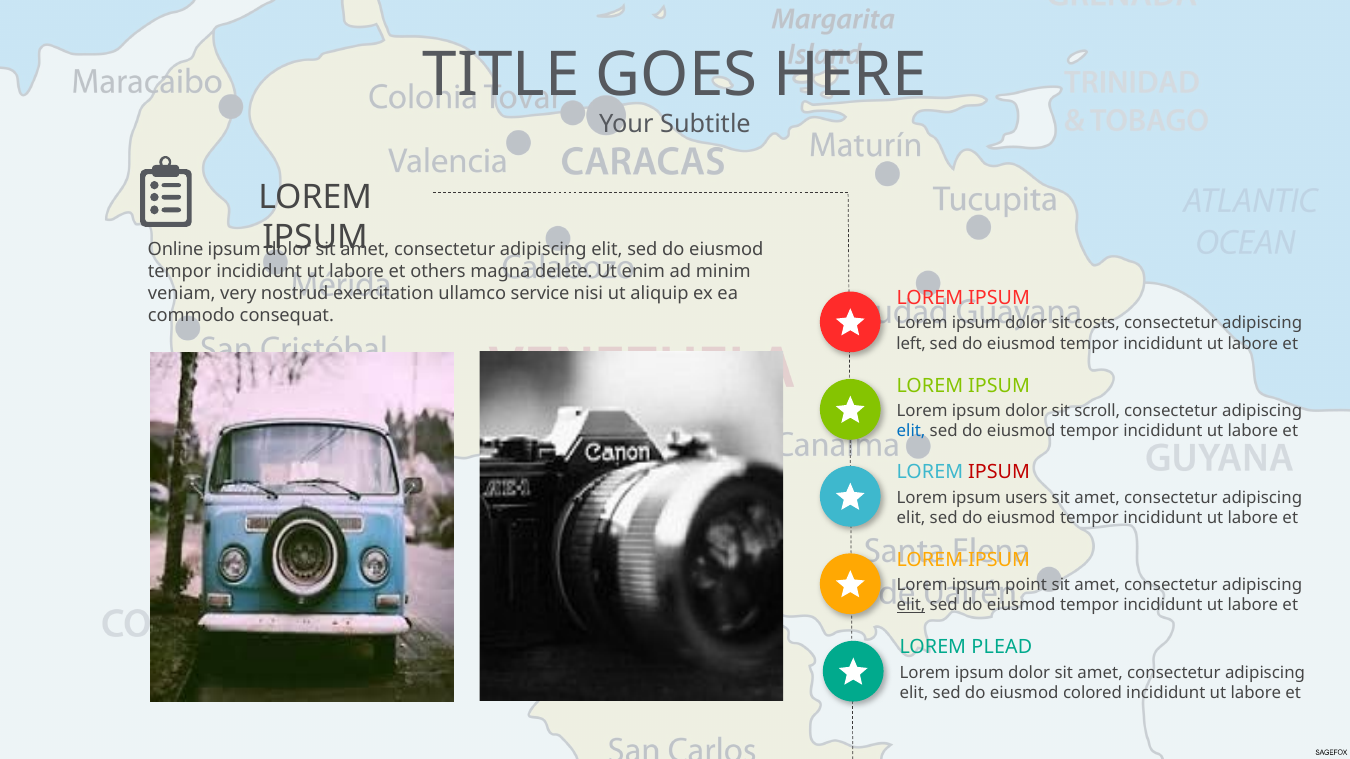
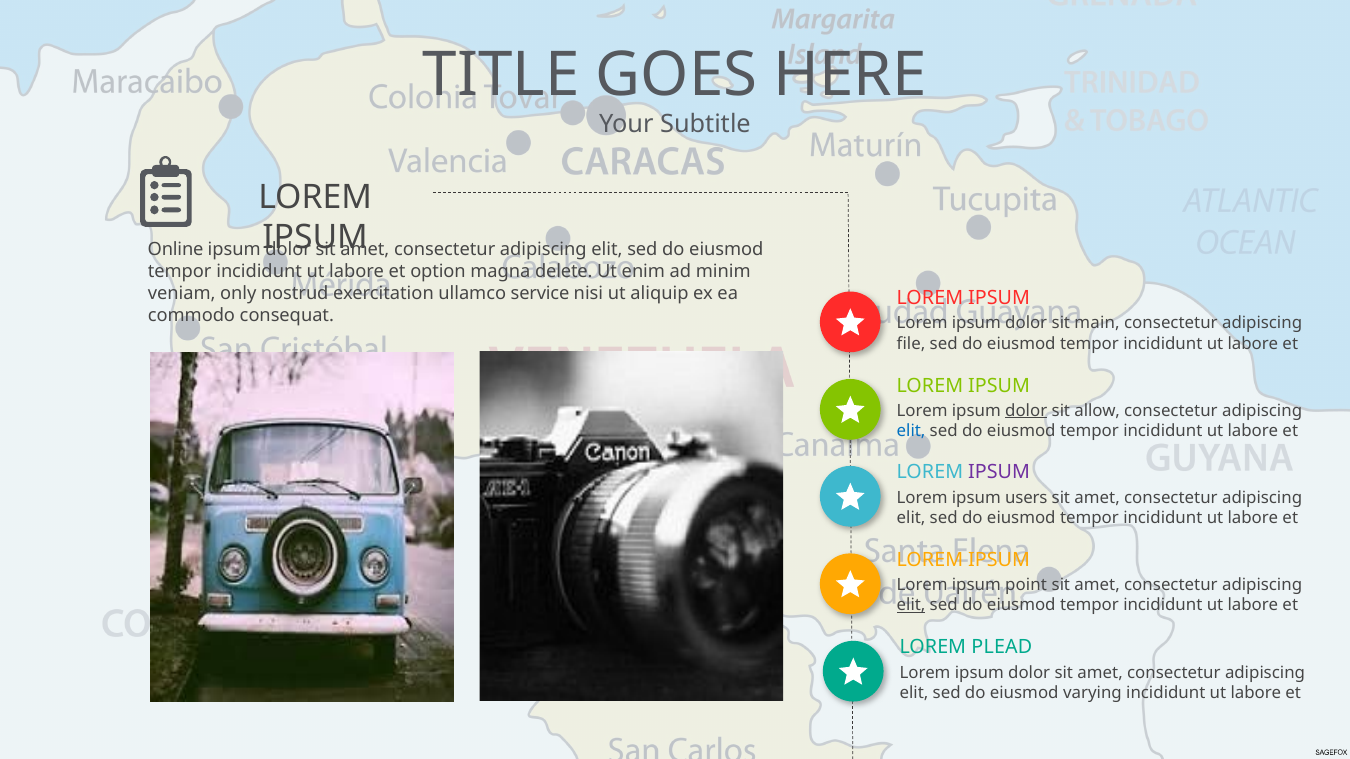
others: others -> option (438, 272)
very: very -> only (238, 294)
costs: costs -> main (1097, 323)
left: left -> file (911, 344)
dolor underline: none -> present (1026, 411)
scroll: scroll -> allow (1097, 411)
IPSUM colour: red -> purple (999, 473)
colored: colored -> varying (1092, 693)
